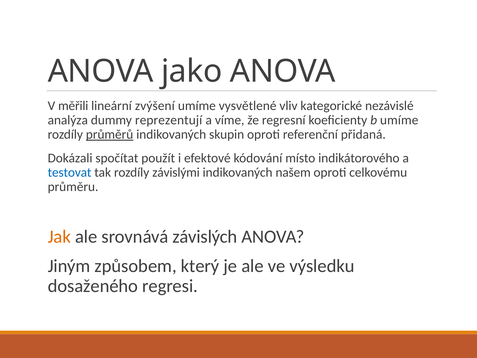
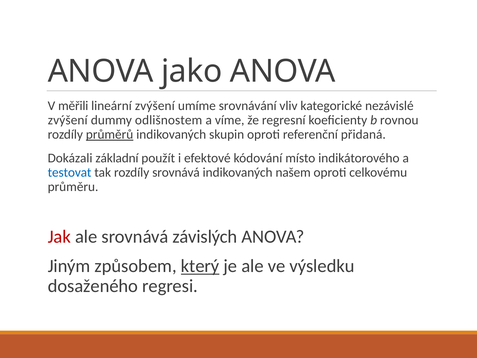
vysvětlené: vysvětlené -> srovnávání (248, 106)
analýza: analýza -> zvýšení (68, 120)
reprezentují: reprezentují -> odlišnostem (169, 120)
b umíme: umíme -> rovnou (399, 120)
spočítat: spočítat -> základní (117, 158)
rozdíly závislými: závislými -> srovnává (176, 172)
Jak colour: orange -> red (59, 237)
který underline: none -> present (200, 266)
